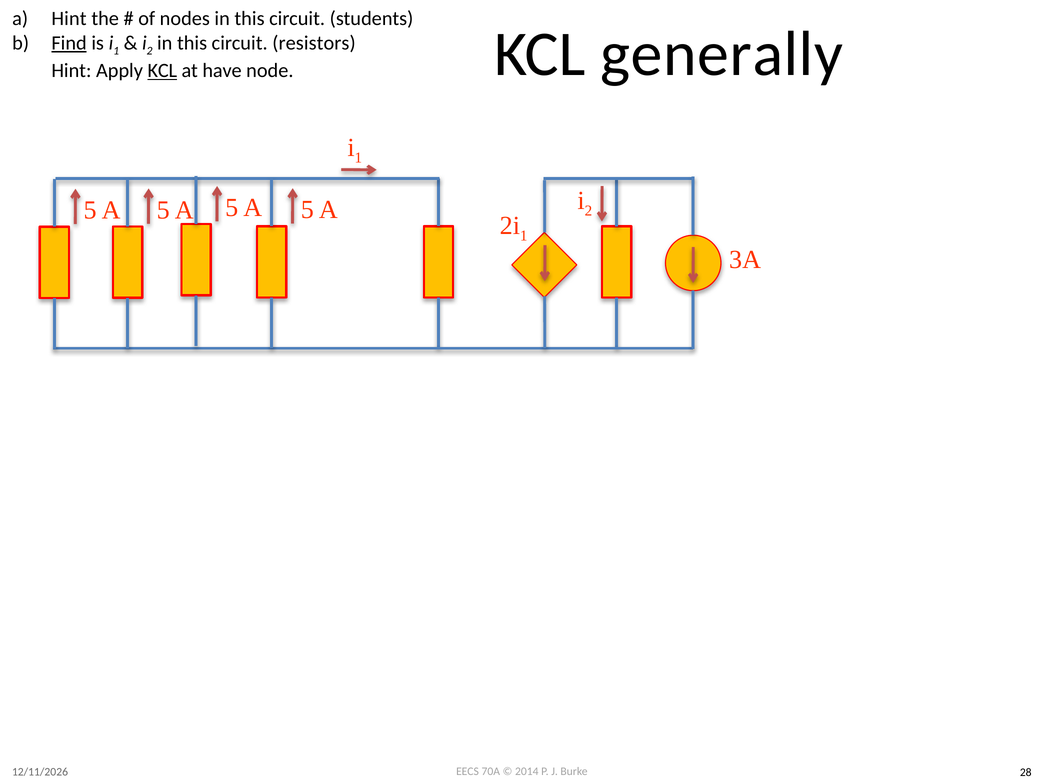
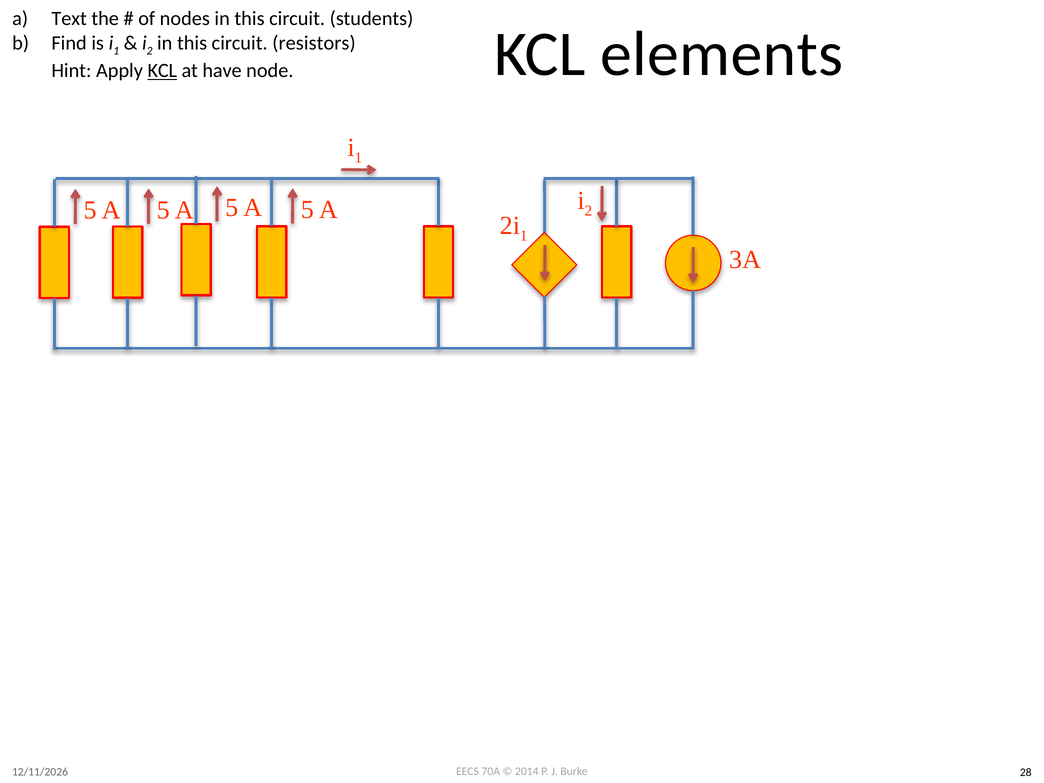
a Hint: Hint -> Text (69, 19)
generally: generally -> elements (722, 54)
Find underline: present -> none (69, 43)
